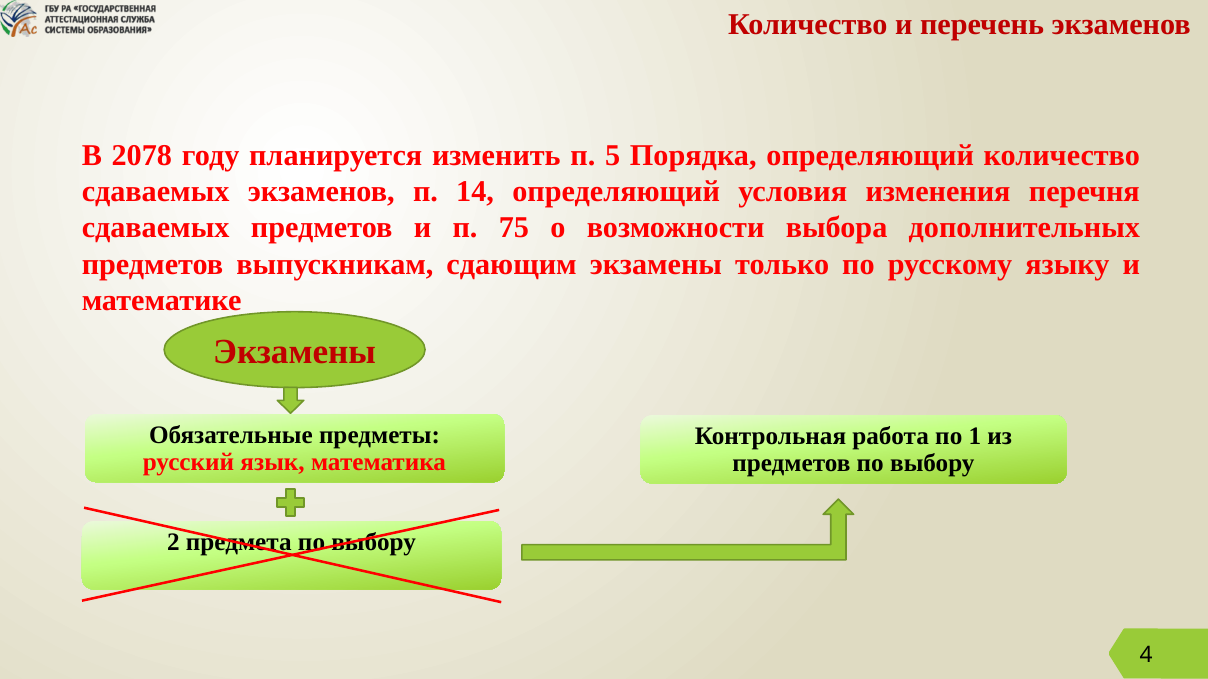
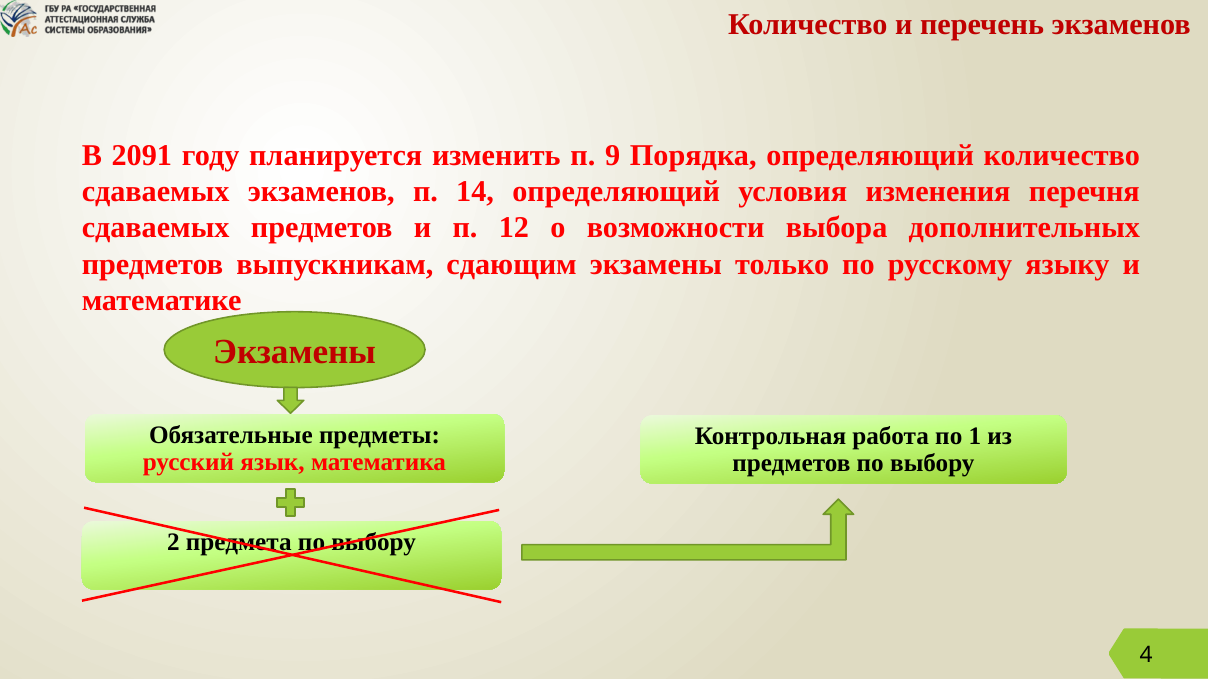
2078: 2078 -> 2091 (142, 156)
5: 5 -> 9 (613, 156)
75: 75 -> 12 (514, 228)
